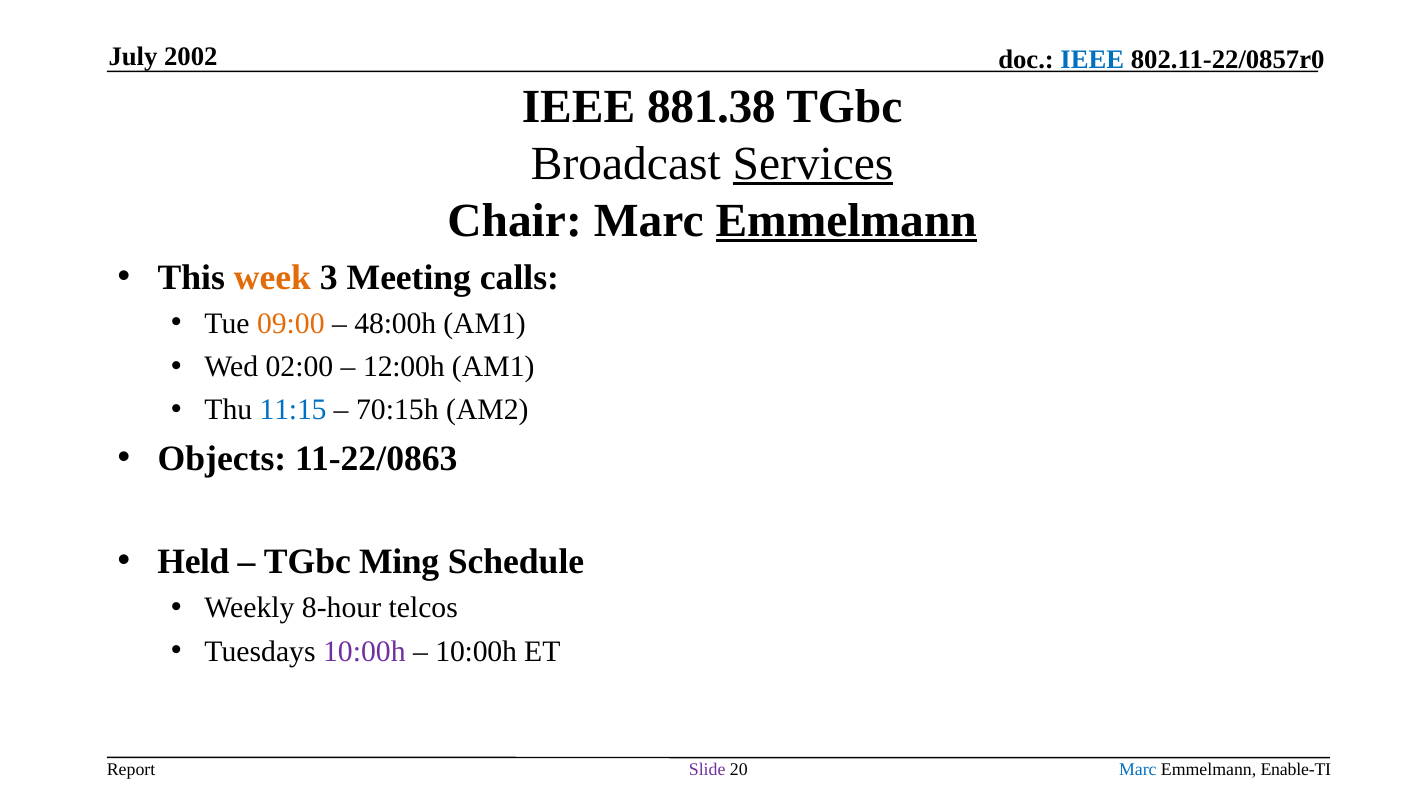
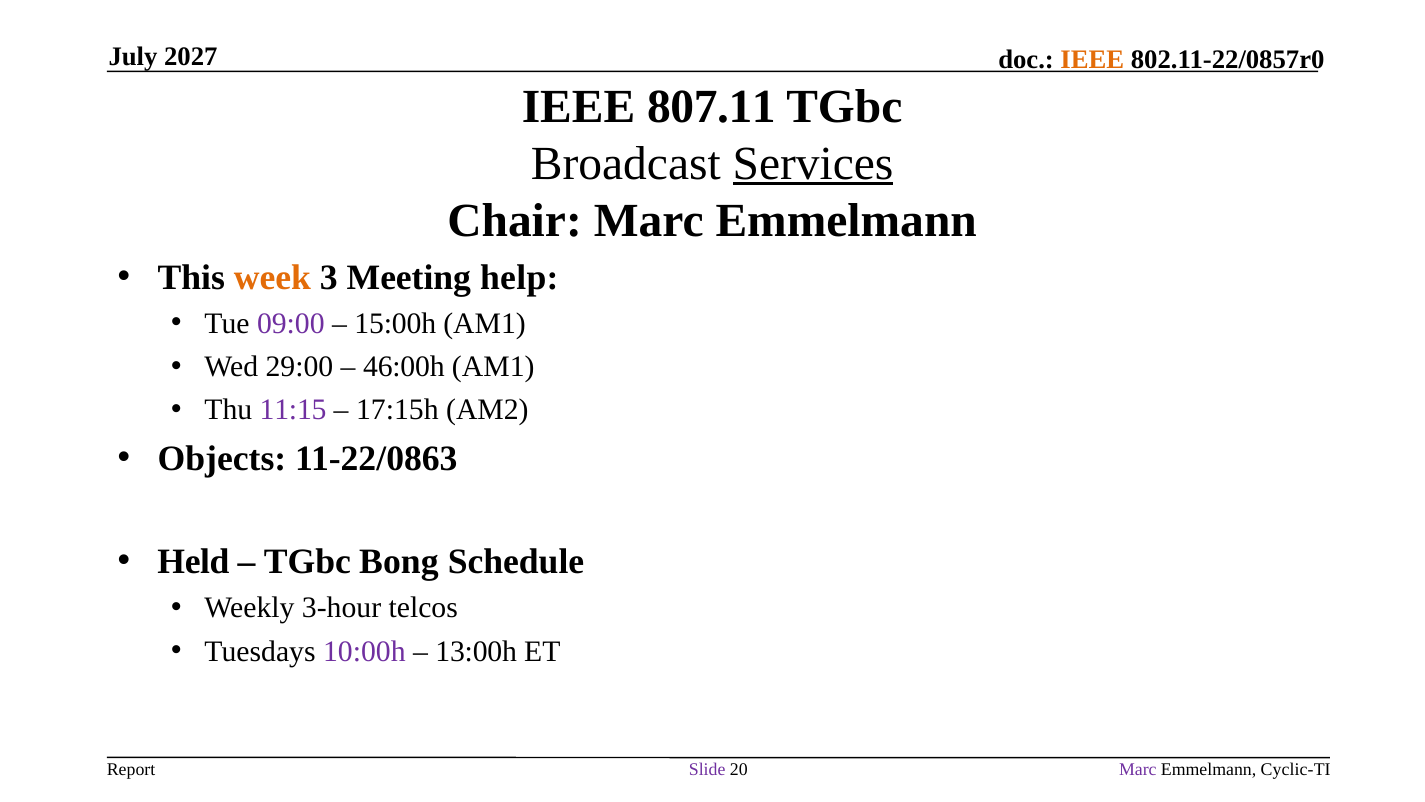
2002: 2002 -> 2027 (191, 57)
IEEE colour: blue -> orange (1092, 59)
881.38: 881.38 -> 807.11 (711, 106)
Emmelmann underline: present -> none (846, 220)
calls: calls -> help (519, 278)
09:00 colour: orange -> purple (291, 324)
48:00h: 48:00h -> 15:00h (395, 324)
02:00: 02:00 -> 29:00 (299, 367)
12:00h: 12:00h -> 46:00h (404, 367)
11:15 colour: blue -> purple (293, 410)
70:15h: 70:15h -> 17:15h (397, 410)
Ming: Ming -> Bong (399, 562)
8-hour: 8-hour -> 3-hour (342, 608)
10:00h: 10:00h -> 13:00h (476, 651)
Marc colour: blue -> purple (1138, 769)
Enable-TI: Enable-TI -> Cyclic-TI (1296, 769)
